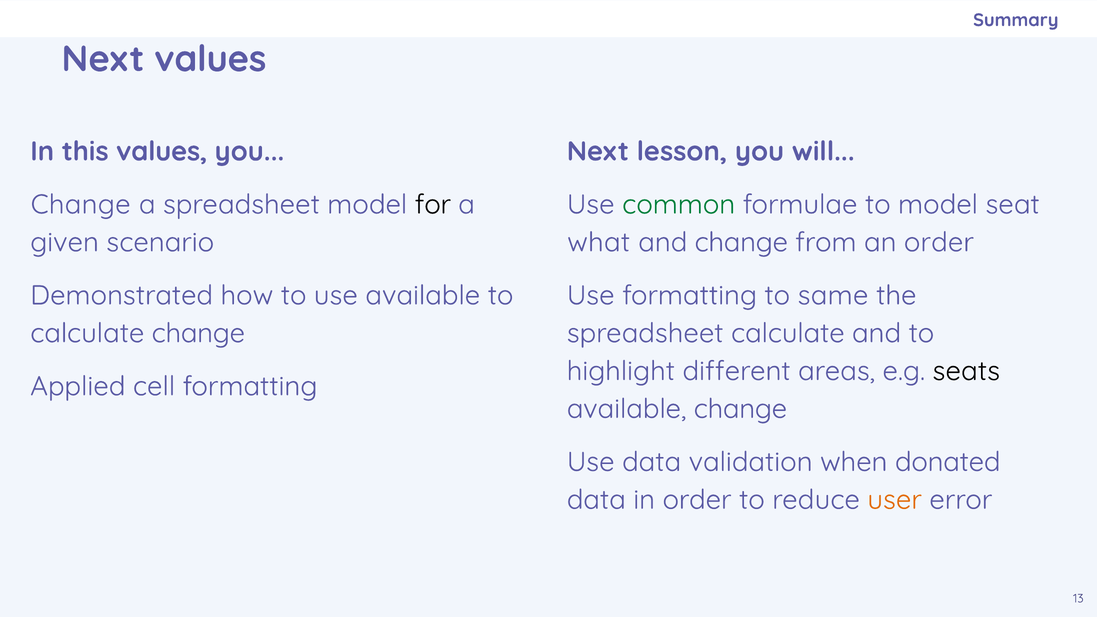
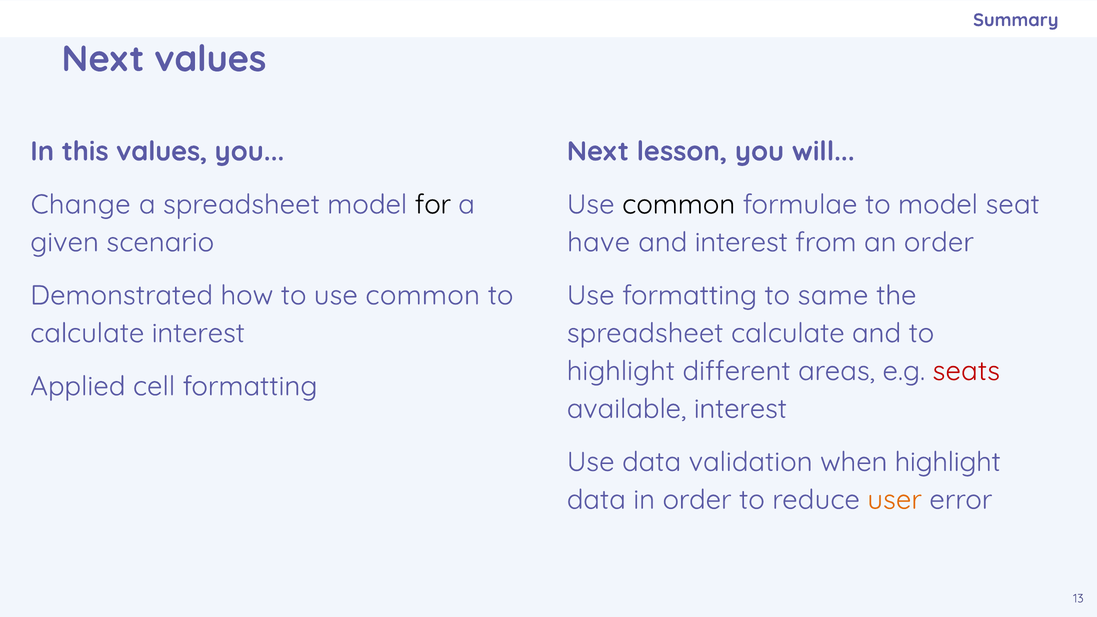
common colour: green -> black (679, 205)
what: what -> have (599, 242)
and change: change -> interest (741, 242)
to use available: available -> common (423, 295)
calculate change: change -> interest (198, 333)
seats colour: black -> red (966, 371)
available change: change -> interest (740, 409)
when donated: donated -> highlight (948, 462)
